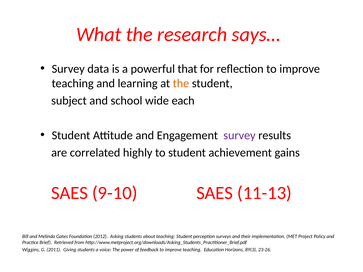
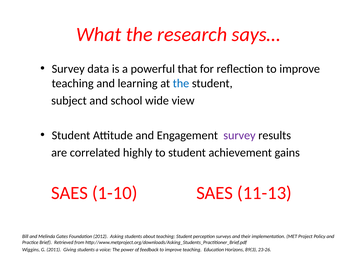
the colour: orange -> blue (181, 83)
each: each -> view (183, 101)
9-10: 9-10 -> 1-10 (115, 193)
